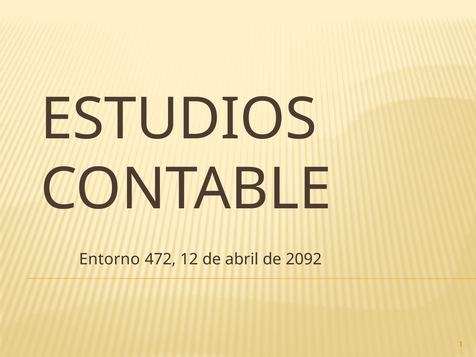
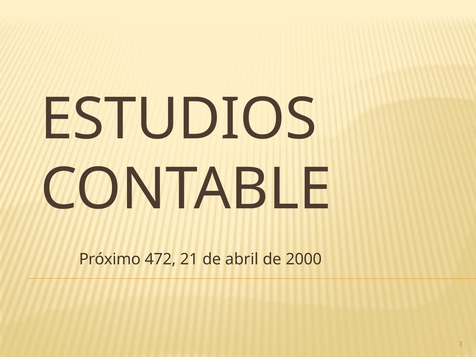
Entorno: Entorno -> Próximo (110, 259)
12: 12 -> 21 (189, 259)
2092: 2092 -> 2000 (304, 259)
